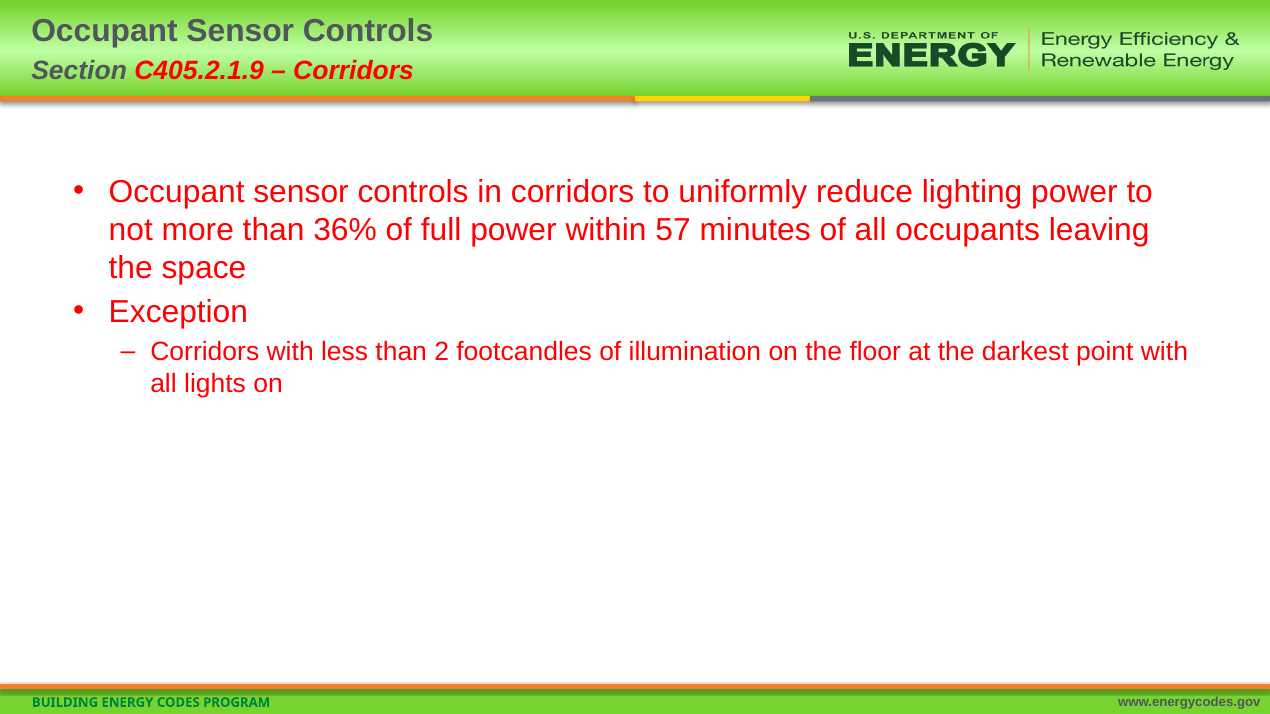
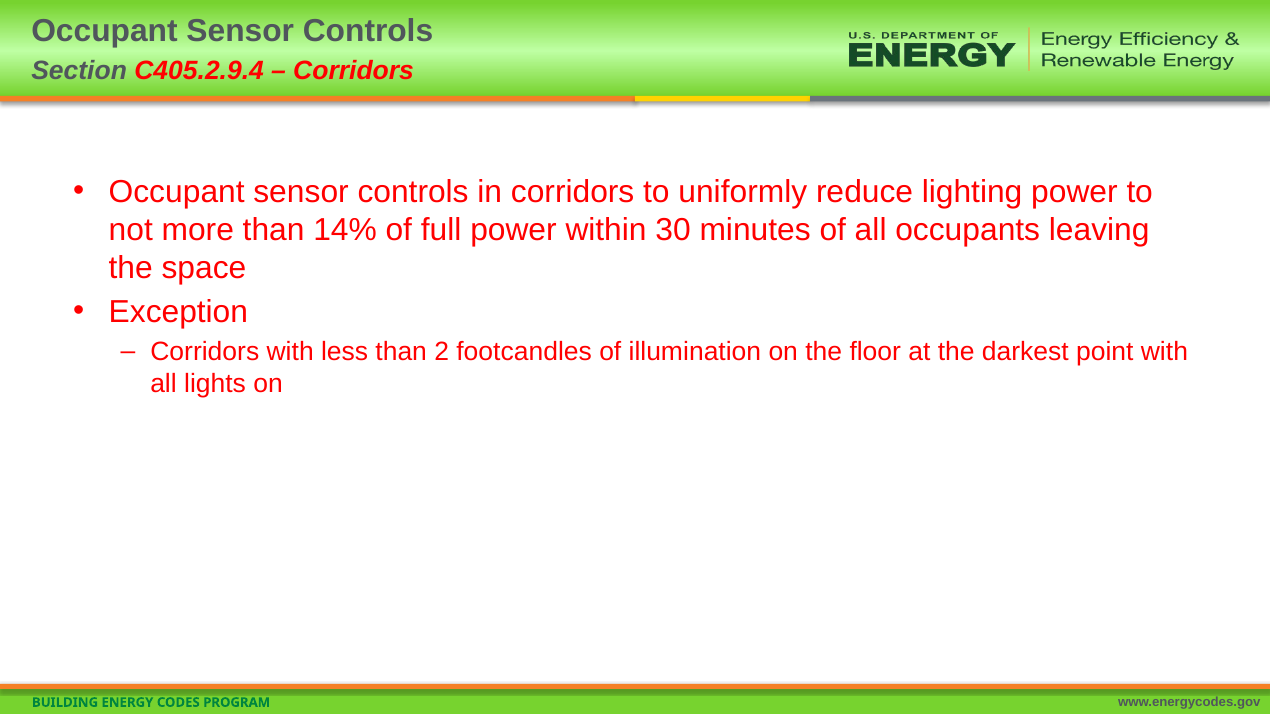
C405.2.1.9: C405.2.1.9 -> C405.2.9.4 (199, 71)
36%: 36% -> 14% (345, 230)
57: 57 -> 30 (673, 230)
